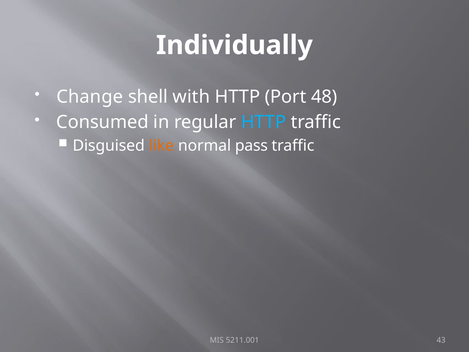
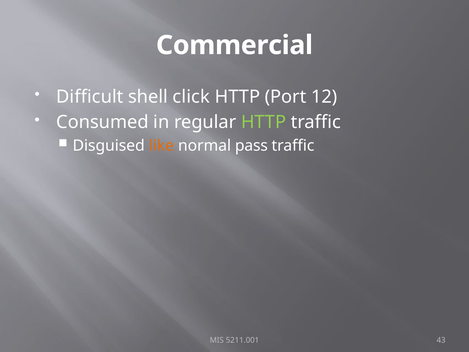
Individually: Individually -> Commercial (235, 45)
Change: Change -> Difficult (90, 97)
with: with -> click (191, 97)
48: 48 -> 12 (324, 97)
HTTP colour: light blue -> light green (264, 122)
